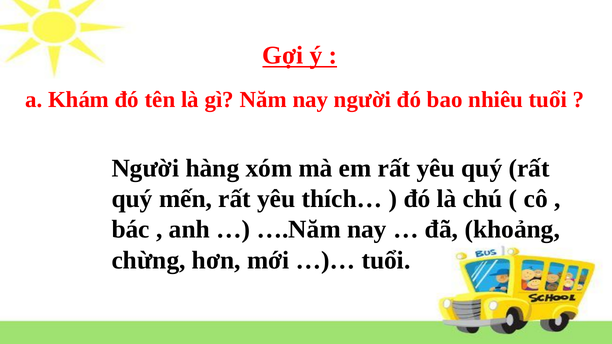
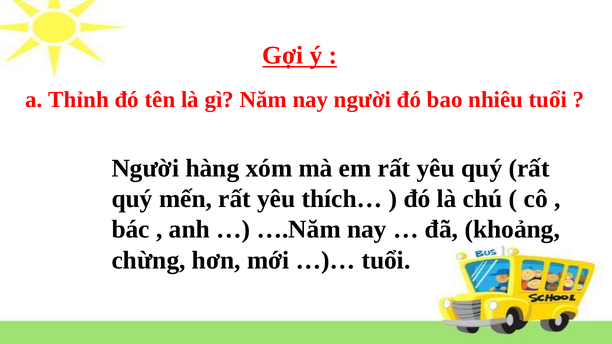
Khám: Khám -> Thỉnh (78, 100)
